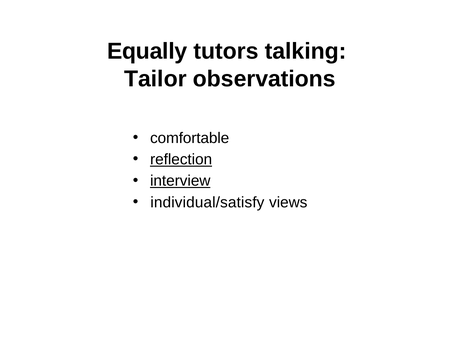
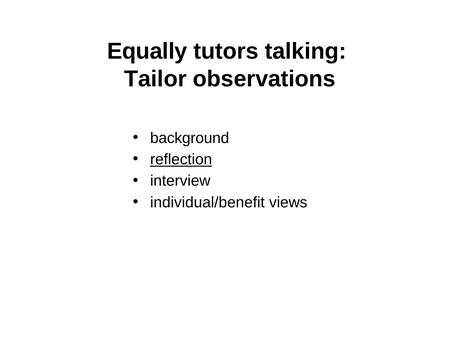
comfortable: comfortable -> background (190, 138)
interview underline: present -> none (180, 181)
individual/satisfy: individual/satisfy -> individual/benefit (207, 202)
